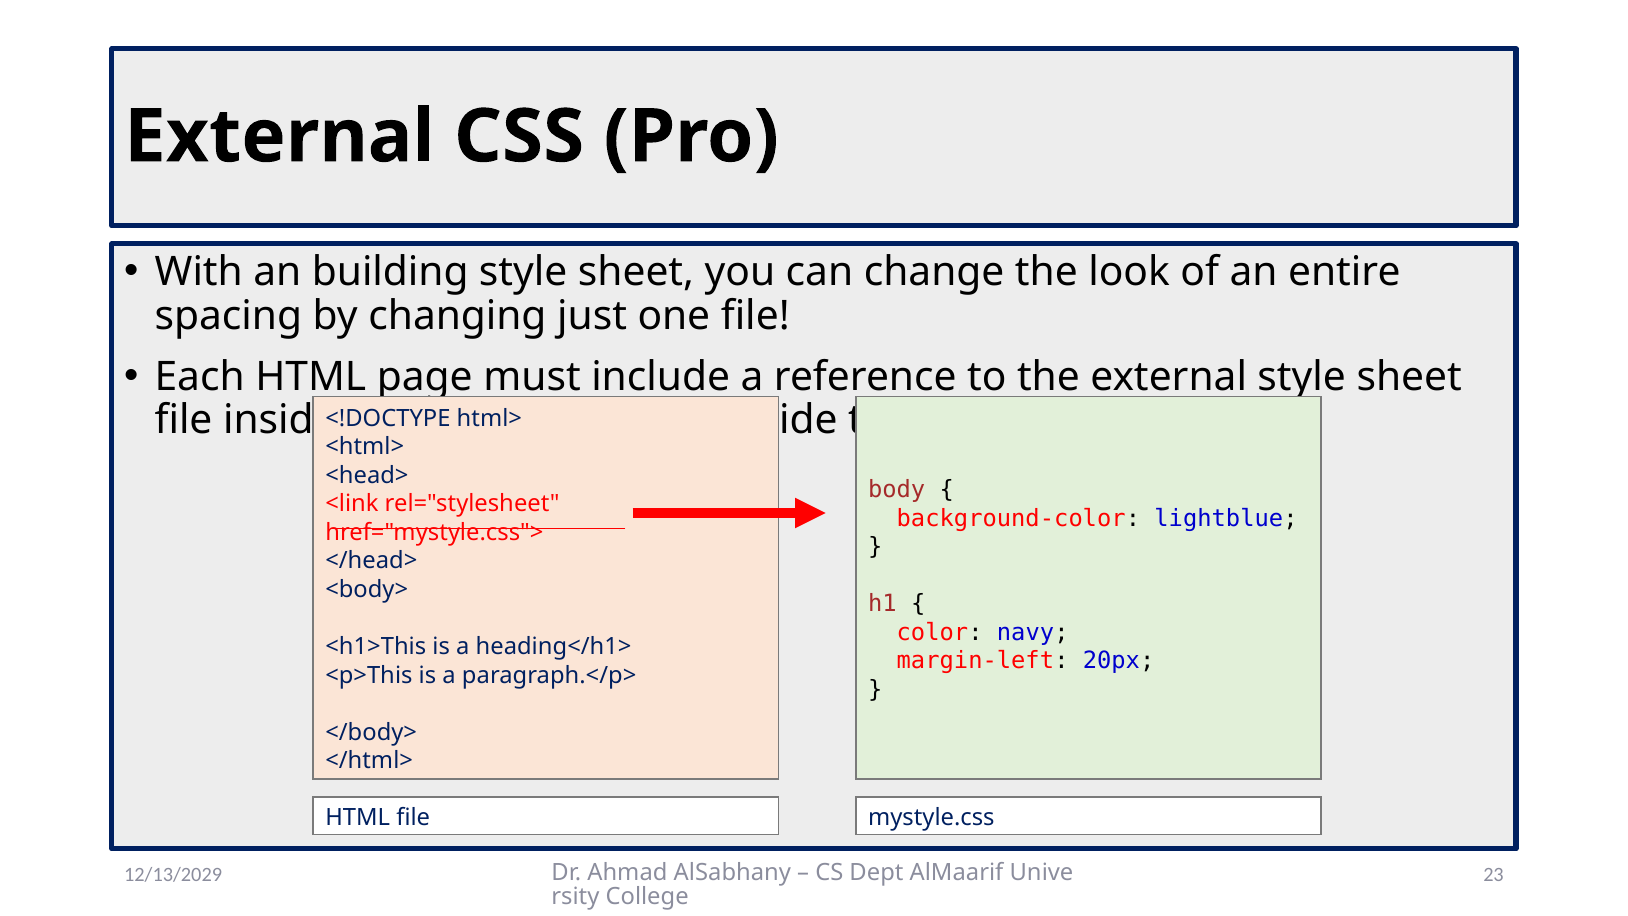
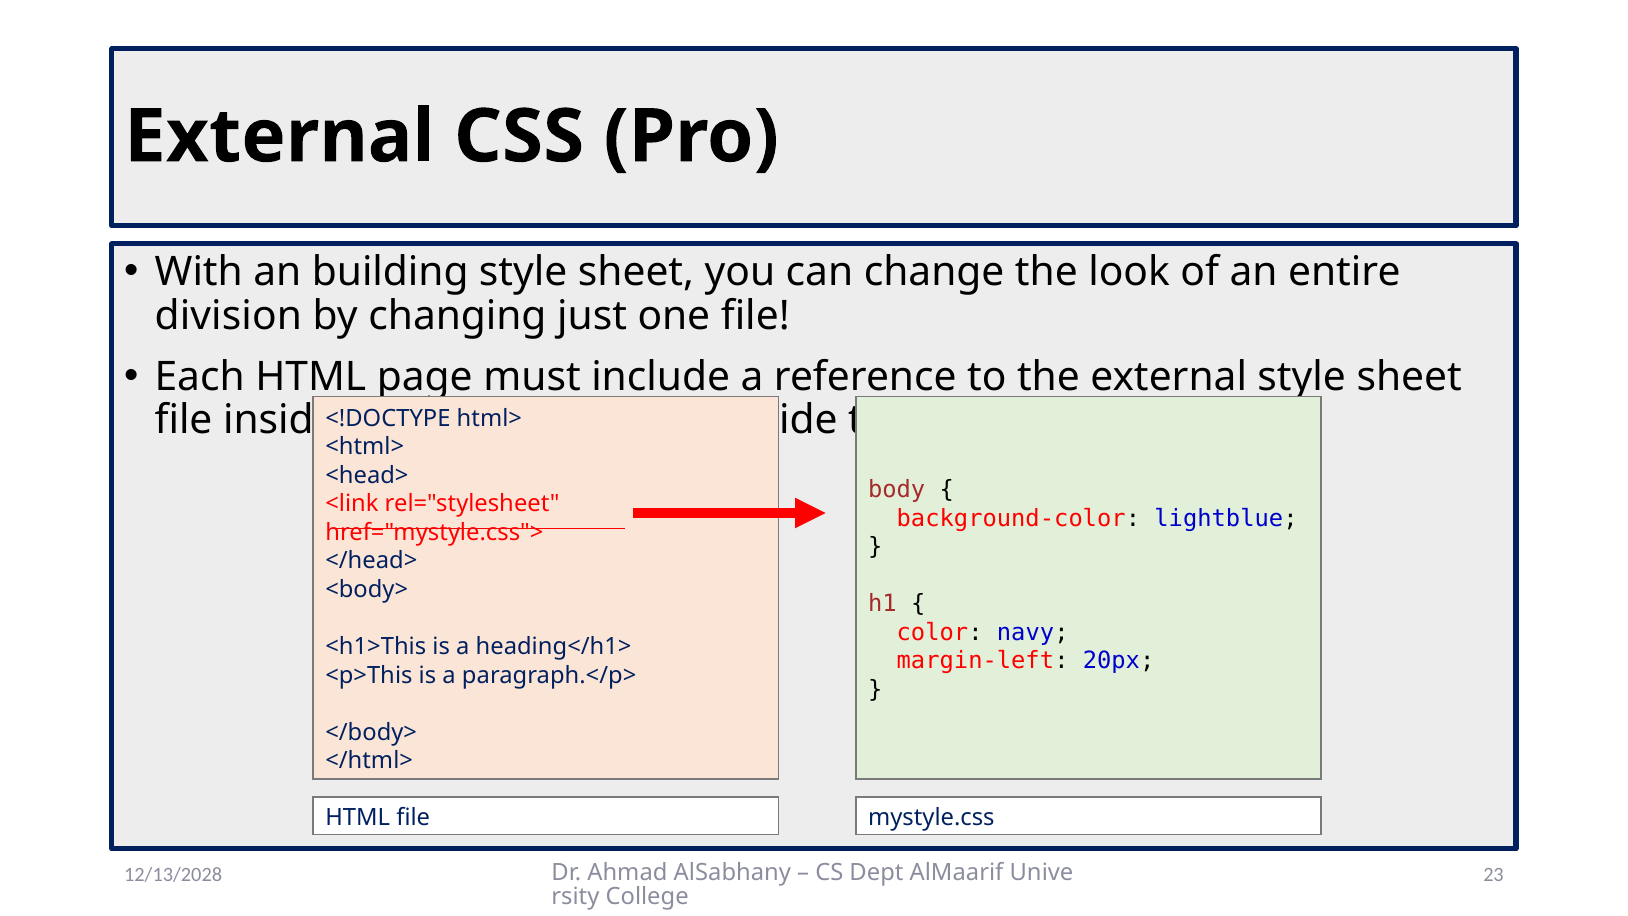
spacing: spacing -> division (228, 316)
12/13/2029: 12/13/2029 -> 12/13/2028 (173, 875)
